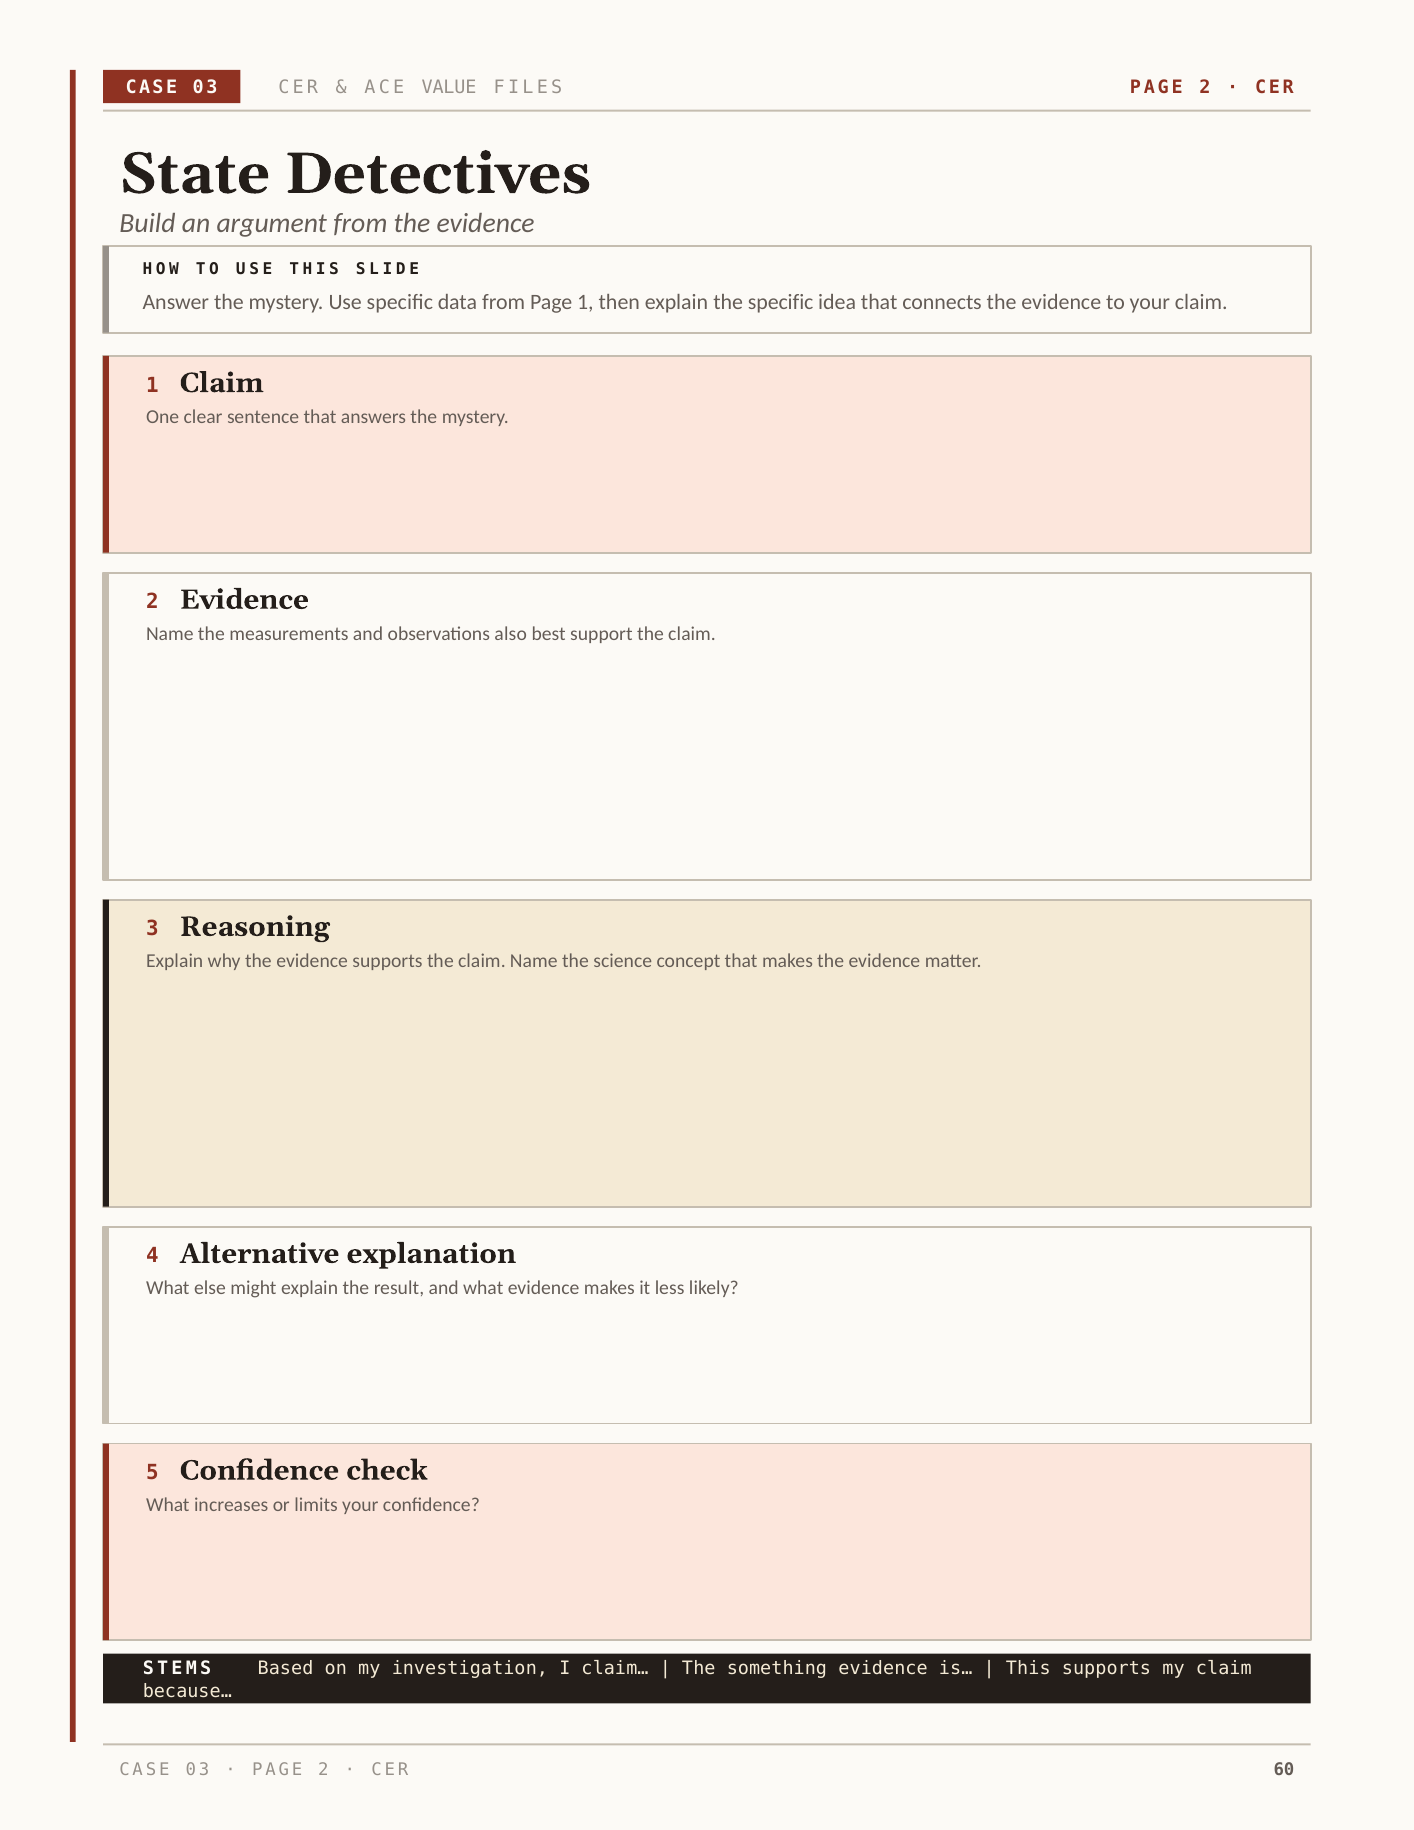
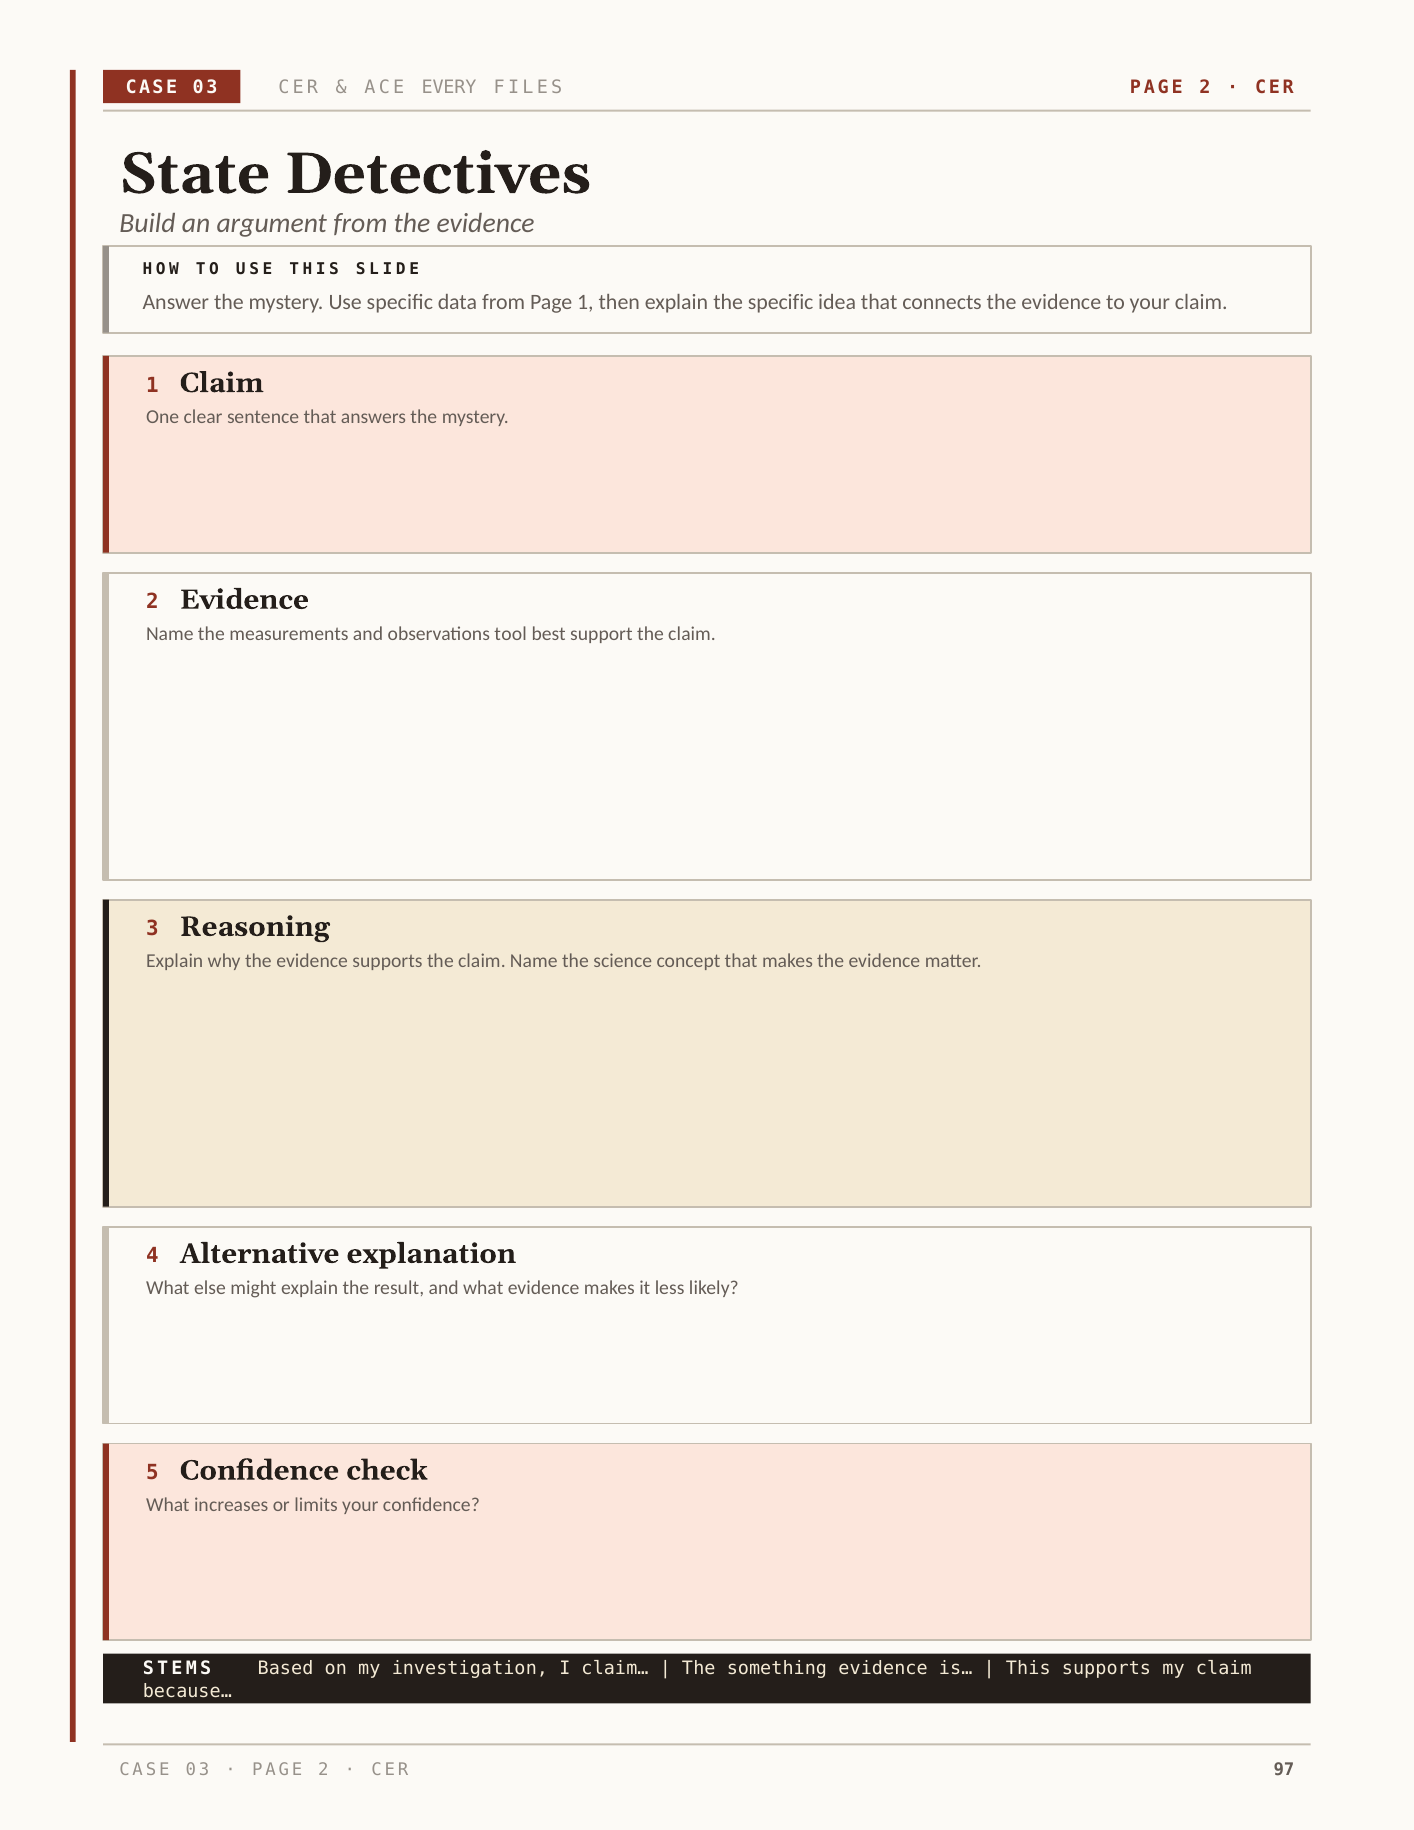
VALUE: VALUE -> EVERY (449, 88)
also: also -> tool (511, 634)
60: 60 -> 97 (1284, 1769)
